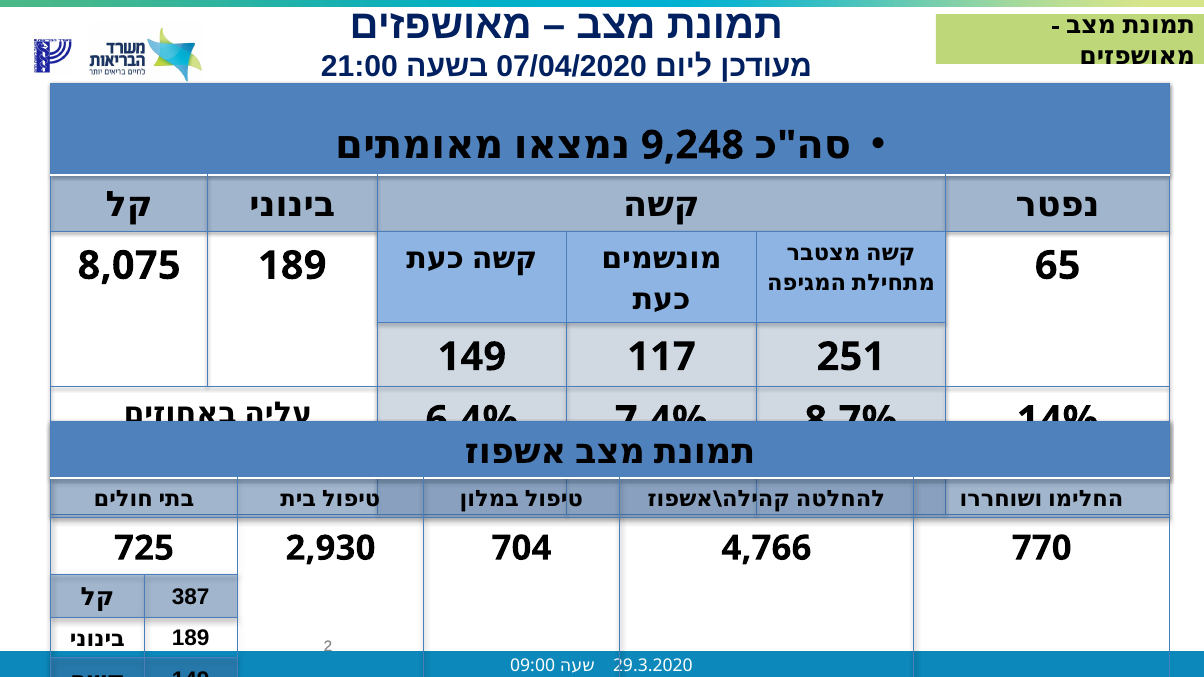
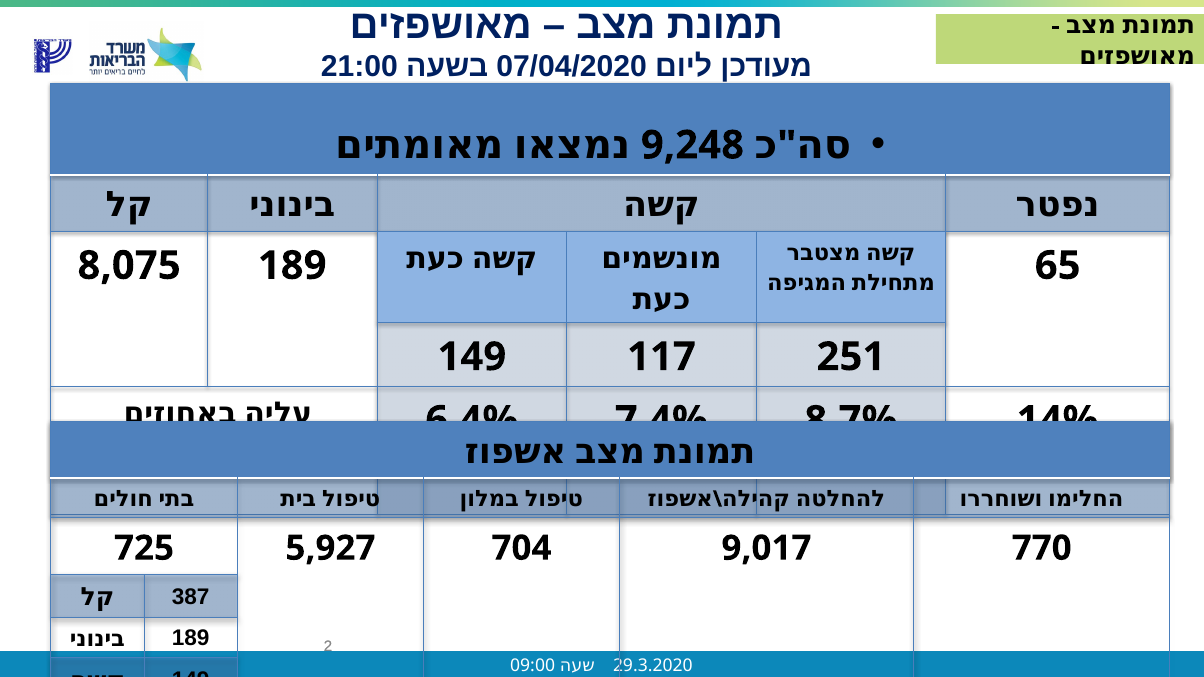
2,930: 2,930 -> 5,927 (330, 548)
4,766: 4,766 -> 9,017 (766, 548)
